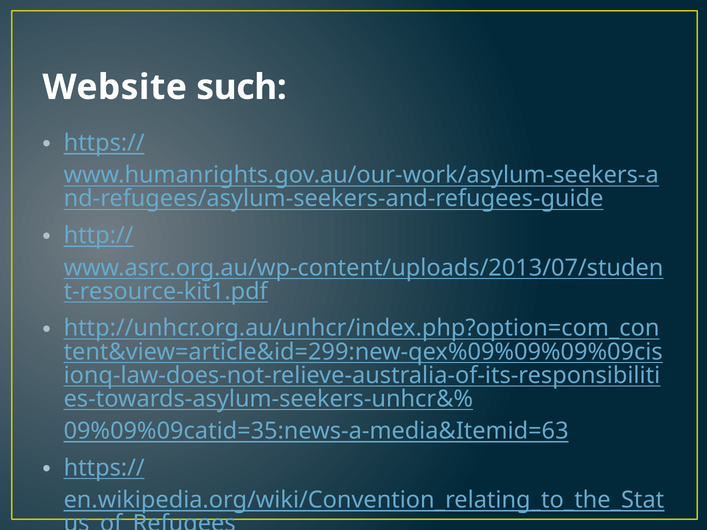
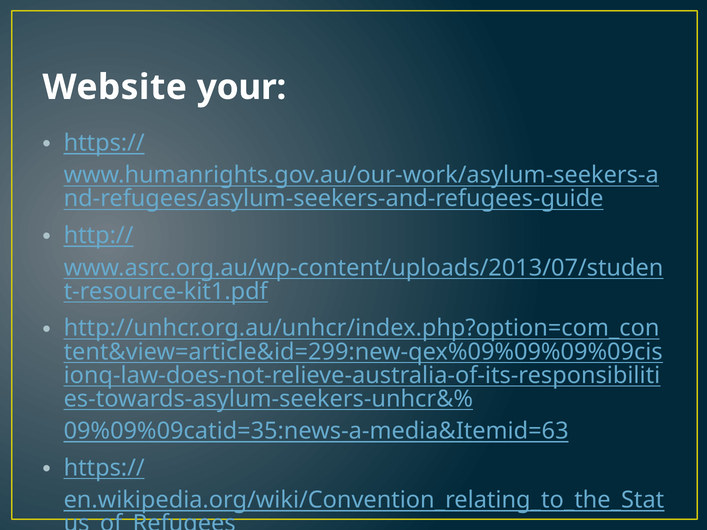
such: such -> your (242, 87)
